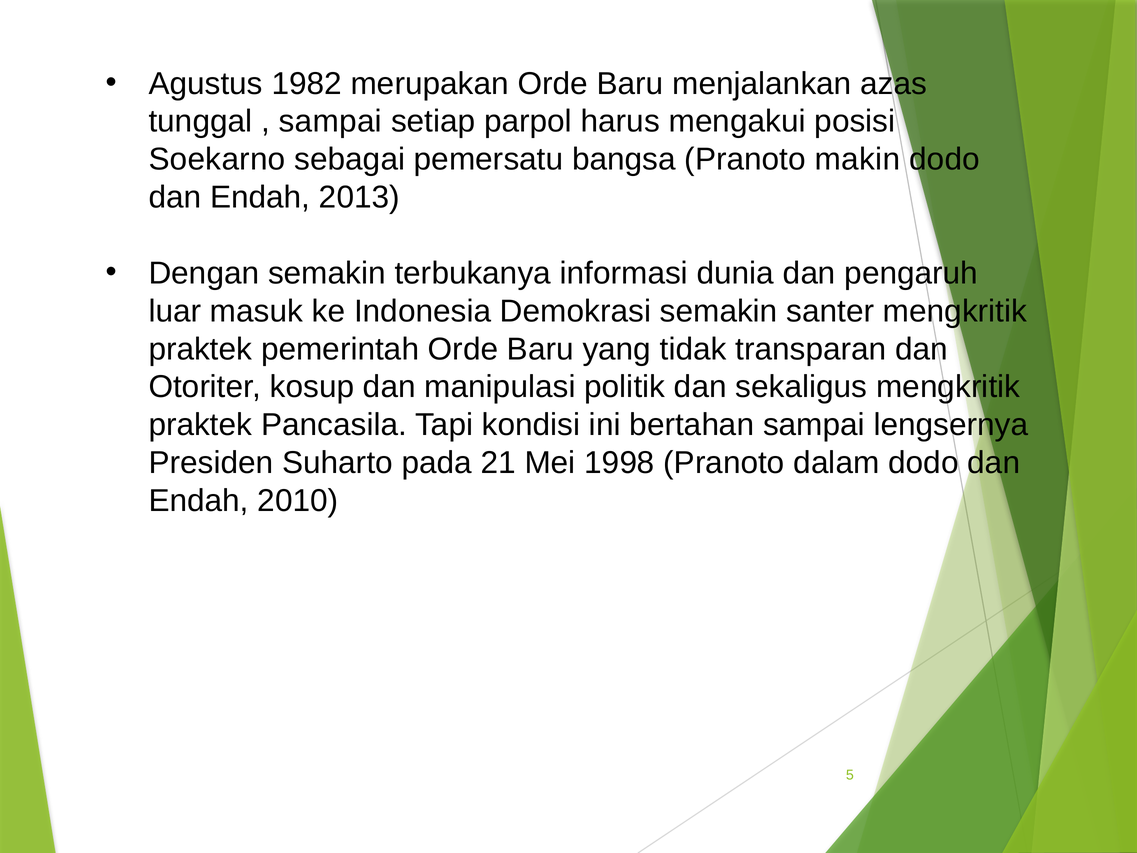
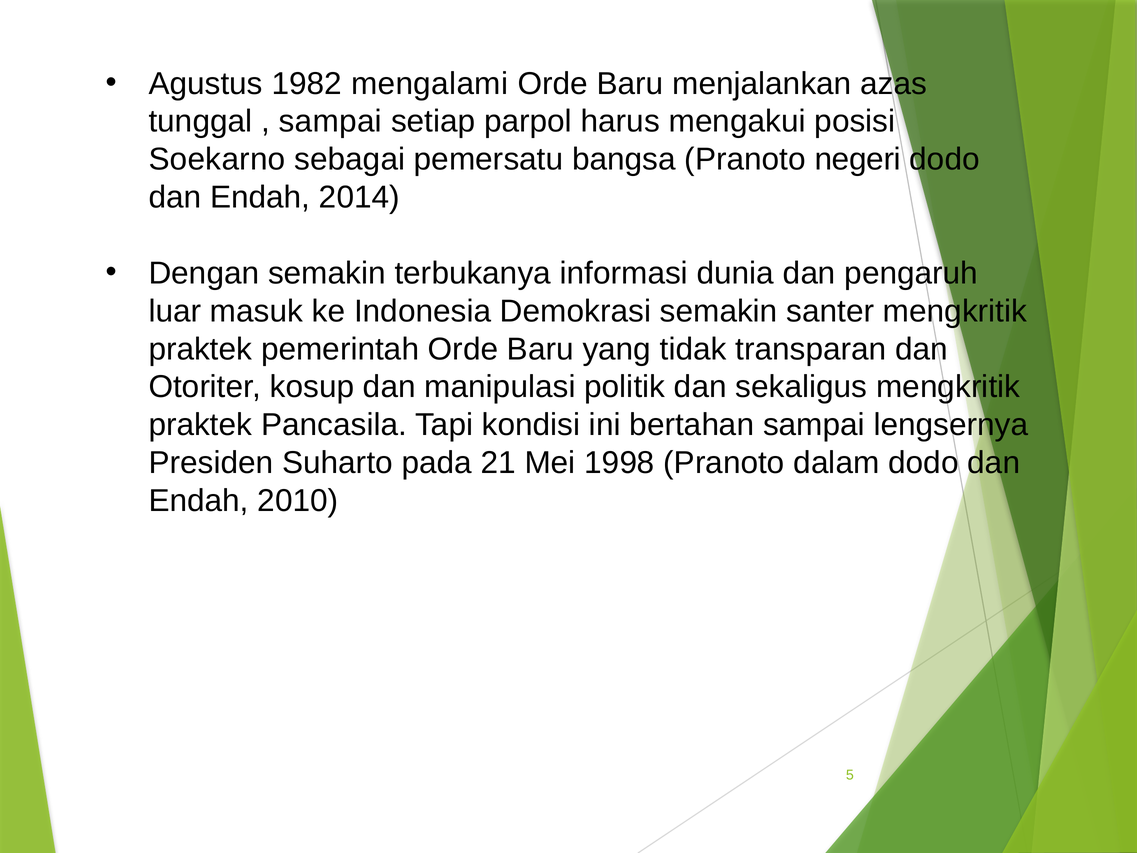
merupakan: merupakan -> mengalami (430, 84)
makin: makin -> negeri (858, 159)
2013: 2013 -> 2014 (359, 197)
